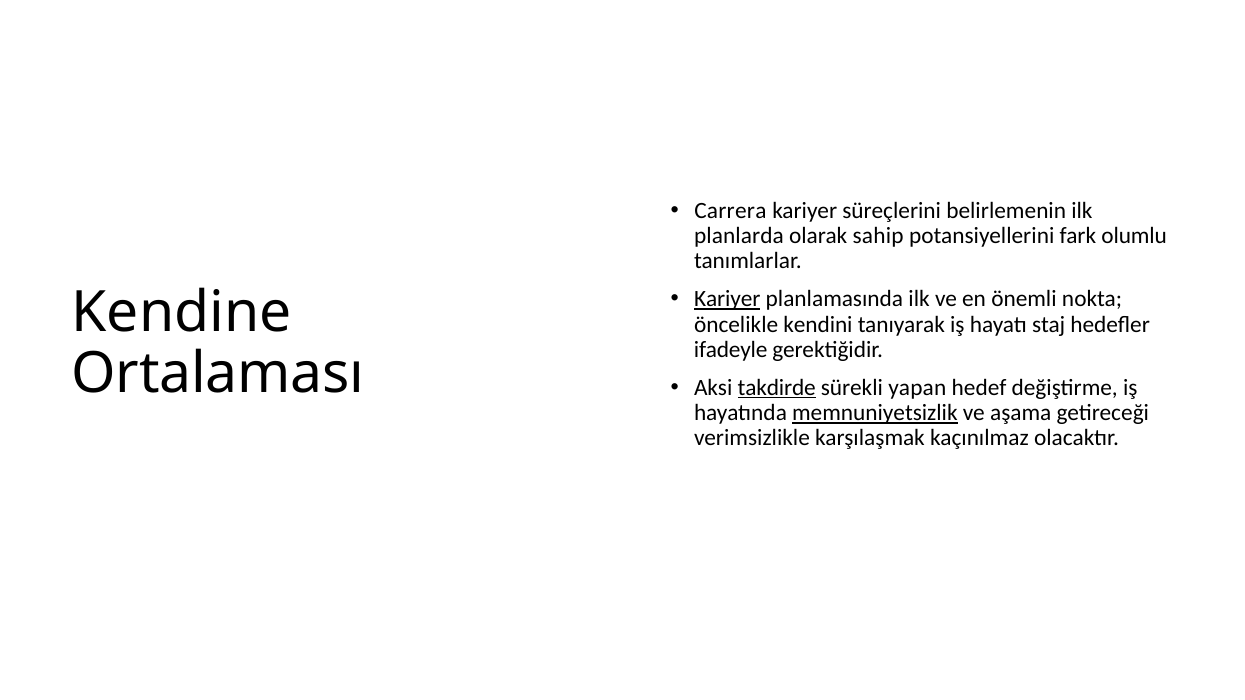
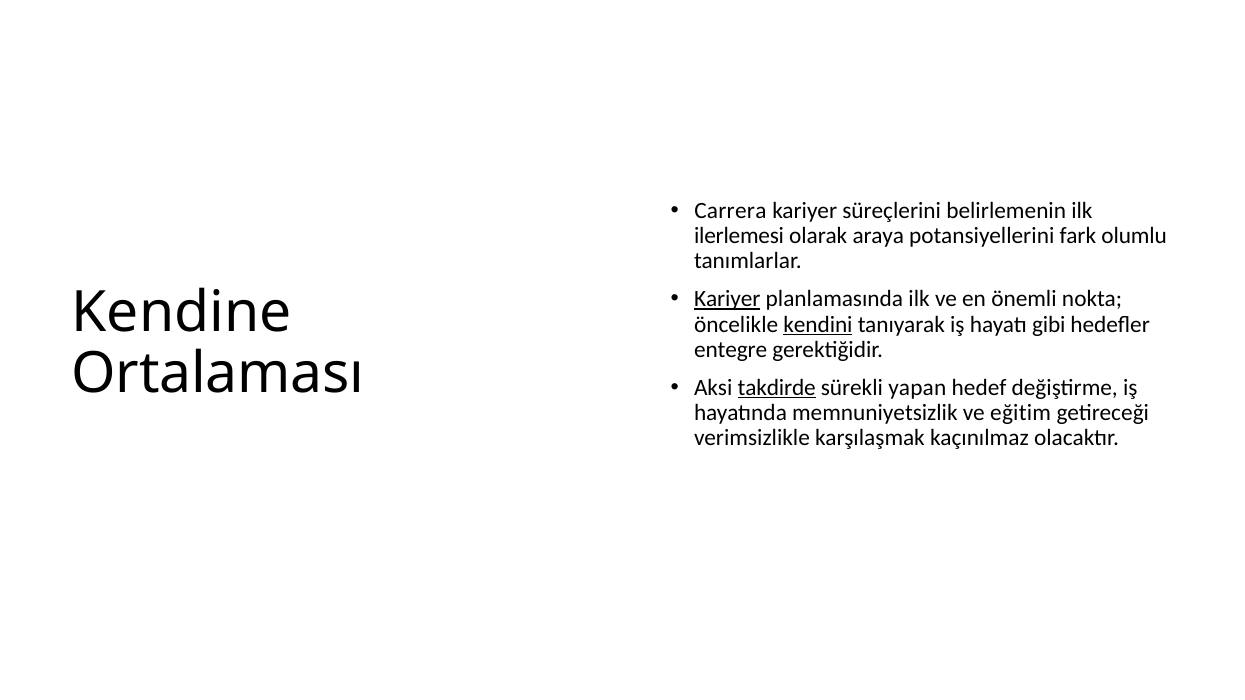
planlarda: planlarda -> ilerlemesi (739, 236)
sahip: sahip -> araya (878, 236)
kendini underline: none -> present (818, 324)
staj: staj -> gibi (1049, 324)
ifadeyle: ifadeyle -> entegre (731, 350)
memnuniyetsizlik underline: present -> none (875, 413)
aşama: aşama -> eğitim (1021, 413)
